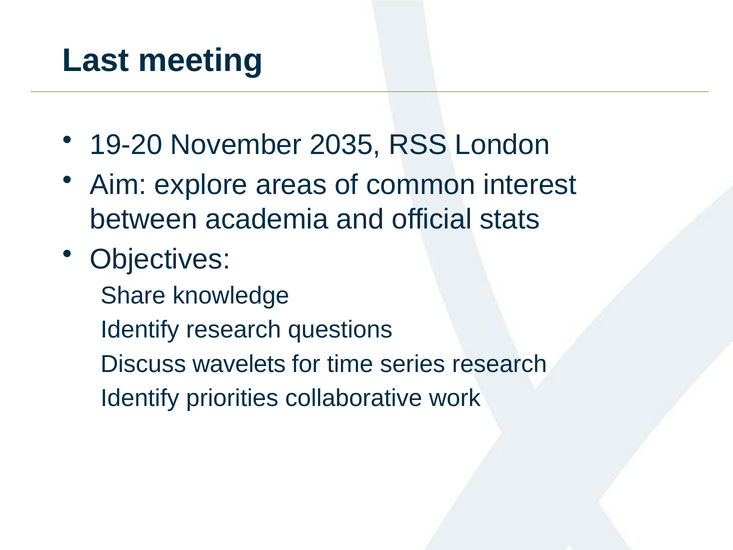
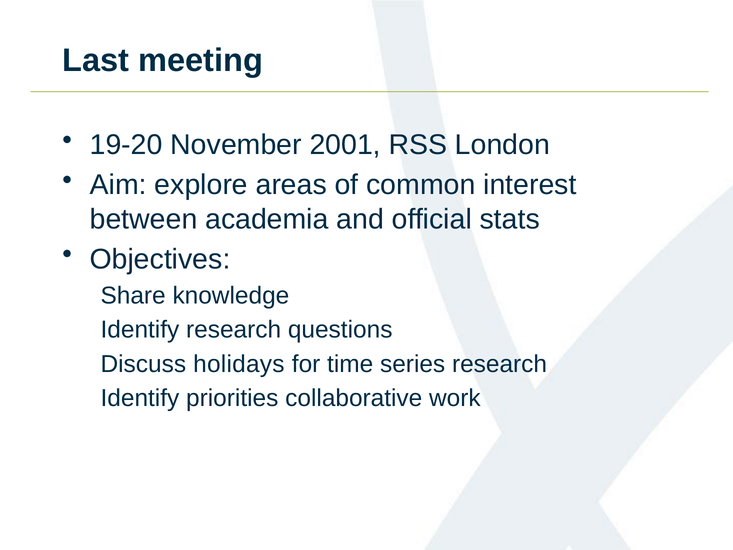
2035: 2035 -> 2001 (345, 145)
wavelets: wavelets -> holidays (239, 364)
